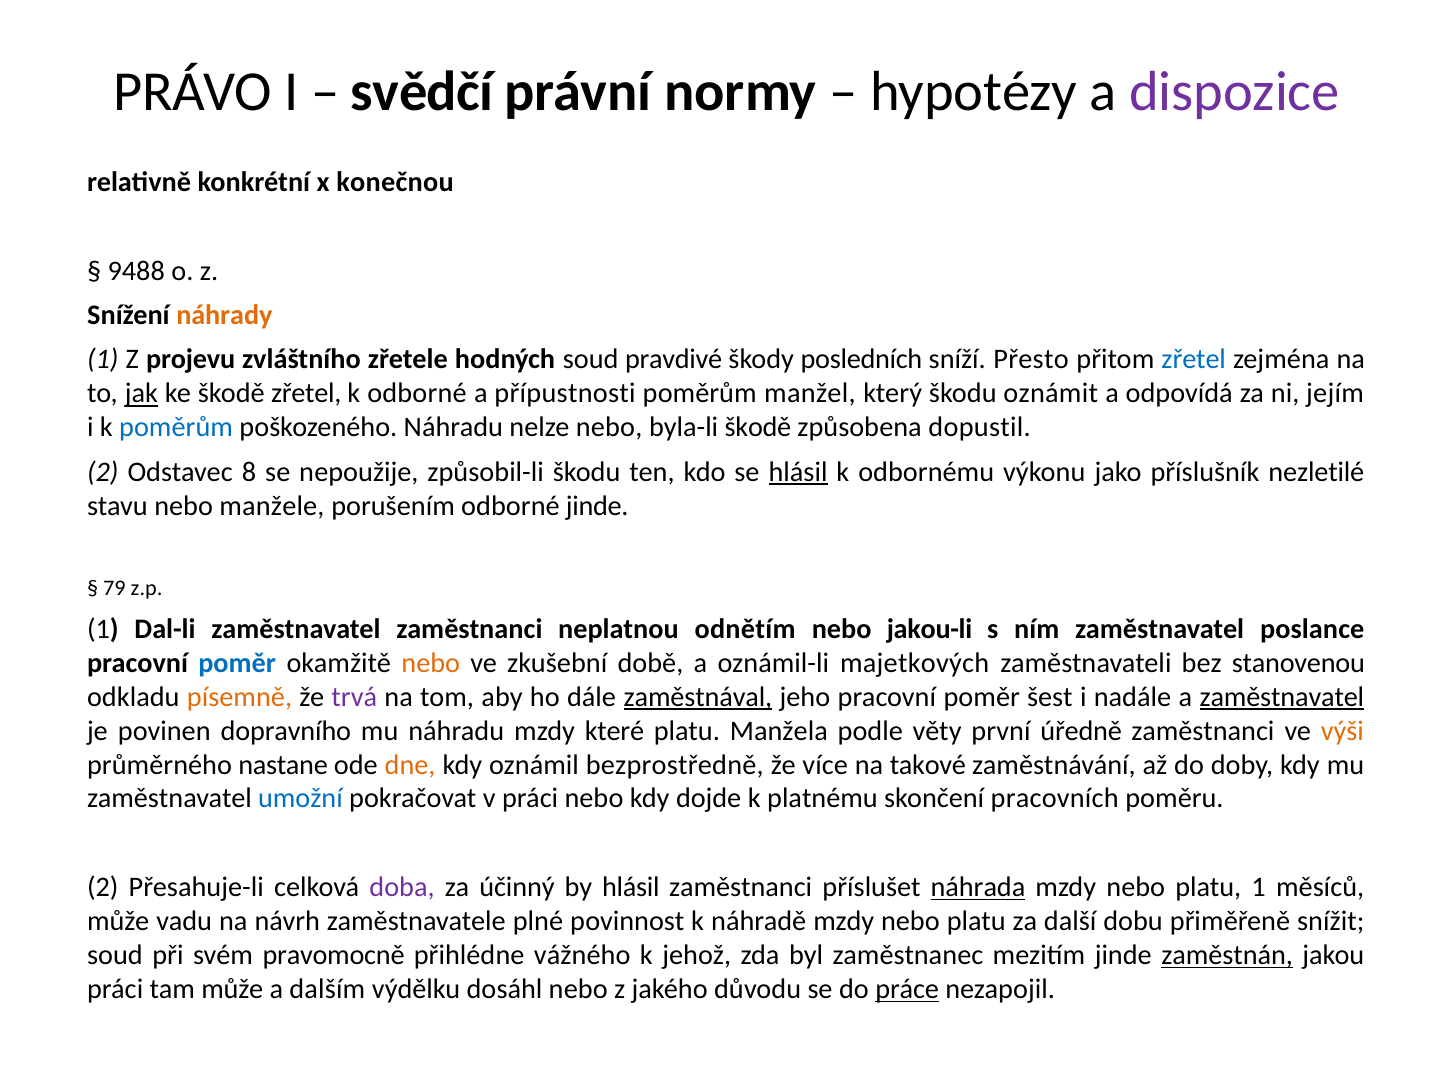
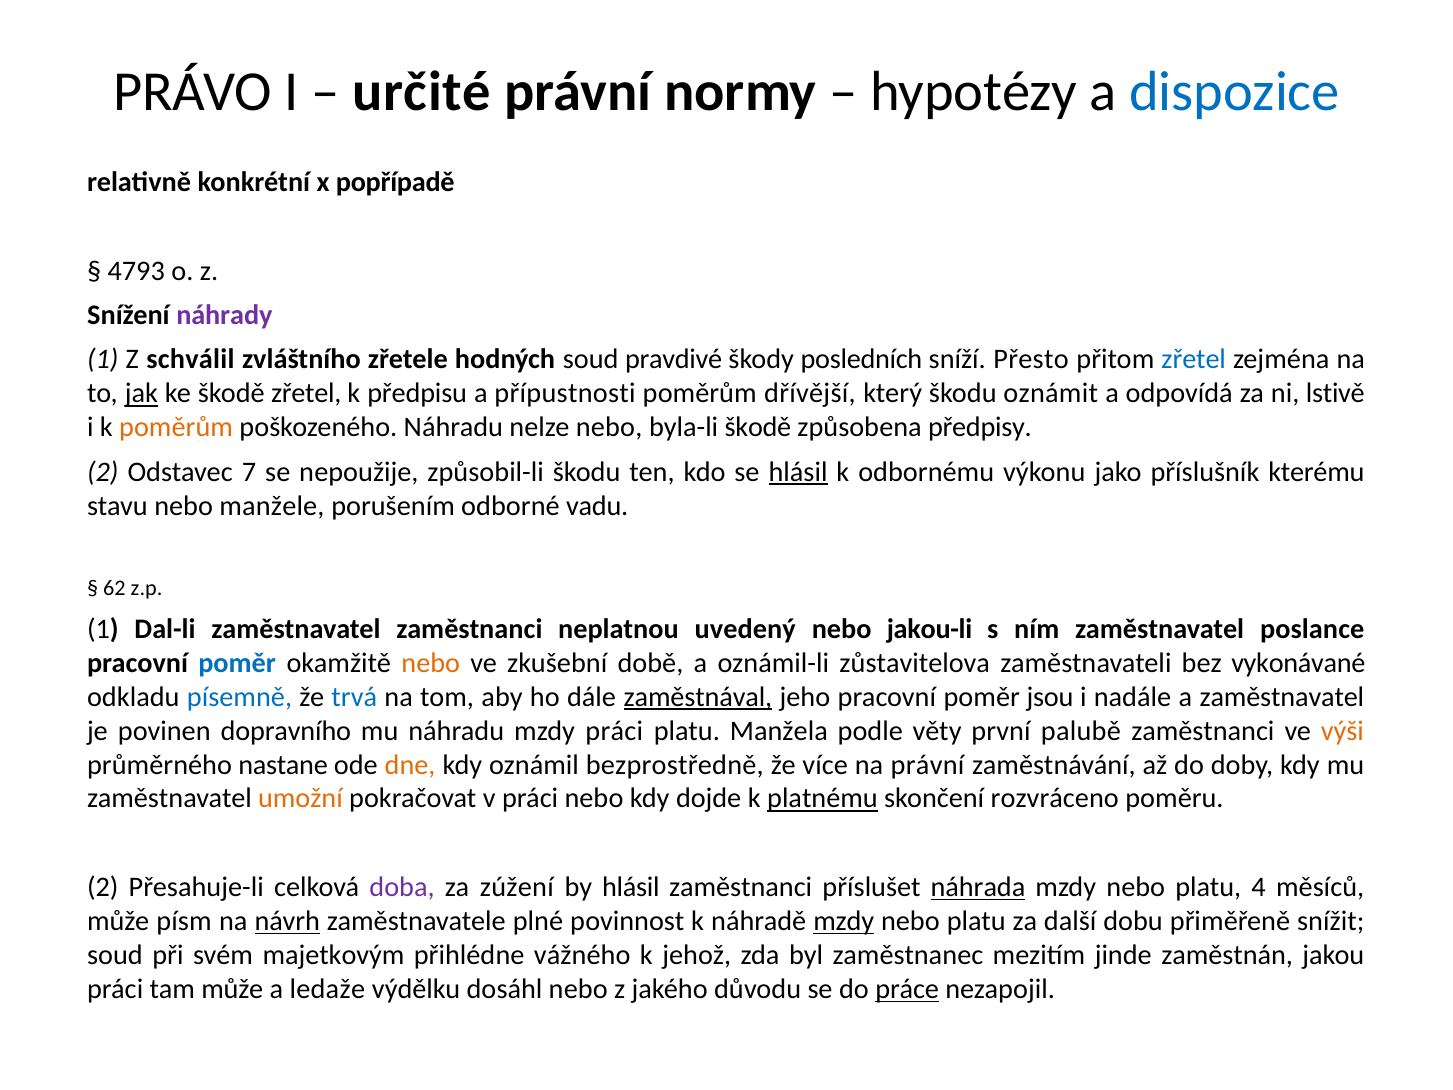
svědčí: svědčí -> určité (422, 92)
dispozice colour: purple -> blue (1235, 92)
konečnou: konečnou -> popřípadě (395, 182)
9488: 9488 -> 4793 (136, 271)
náhrady colour: orange -> purple (224, 315)
projevu: projevu -> schválil (190, 360)
k odborné: odborné -> předpisu (417, 394)
manžel: manžel -> dřívější (810, 394)
jejím: jejím -> lstivě (1335, 394)
poměrům colour: blue -> orange (176, 427)
dopustil: dopustil -> předpisy (980, 427)
8: 8 -> 7 (249, 472)
nezletilé: nezletilé -> kterému (1316, 472)
odborné jinde: jinde -> vadu (597, 506)
79: 79 -> 62 (114, 588)
odnětím: odnětím -> uvedený (745, 629)
majetkových: majetkových -> zůstavitelova (915, 663)
stanovenou: stanovenou -> vykonávané (1298, 663)
písemně colour: orange -> blue (239, 697)
trvá colour: purple -> blue (354, 697)
šest: šest -> jsou (1050, 697)
zaměstnavatel underline: present -> none (1282, 697)
mzdy které: které -> práci (614, 731)
úředně: úředně -> palubě (1081, 731)
na takové: takové -> právní (928, 765)
umožní colour: blue -> orange (300, 798)
platnému underline: none -> present (822, 798)
pracovních: pracovních -> rozvráceno (1055, 798)
účinný: účinný -> zúžení (517, 887)
platu 1: 1 -> 4 (1259, 887)
vadu: vadu -> písm (184, 921)
návrh underline: none -> present (287, 921)
mzdy underline: none -> present (844, 921)
pravomocně: pravomocně -> majetkovým (333, 955)
zaměstnán underline: present -> none (1227, 955)
dalším: dalším -> ledaže (327, 989)
